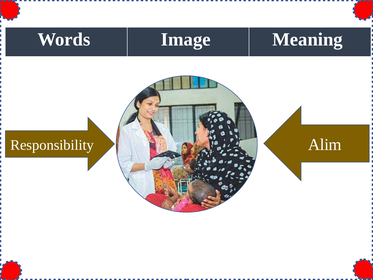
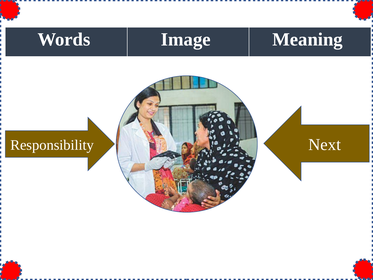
Alim: Alim -> Next (325, 144)
